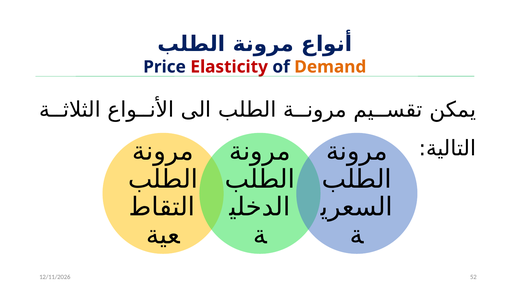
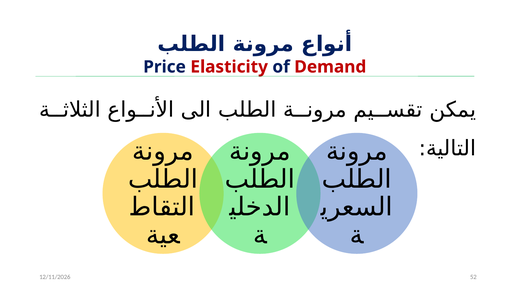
Demand colour: orange -> red (330, 67)
